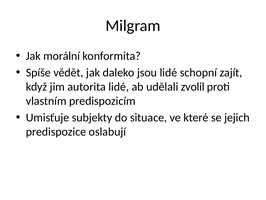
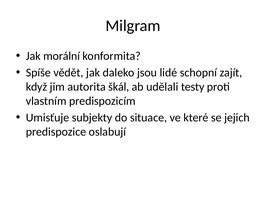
autorita lidé: lidé -> škál (119, 87)
zvolil: zvolil -> testy (193, 87)
